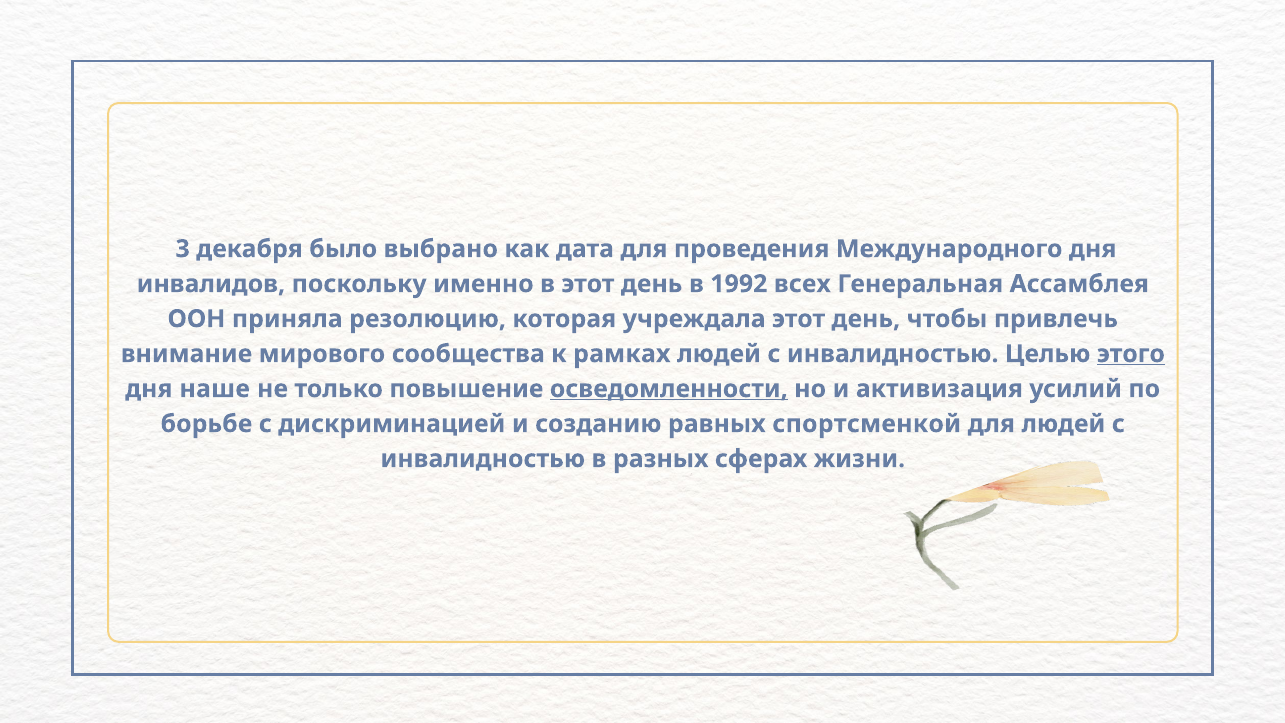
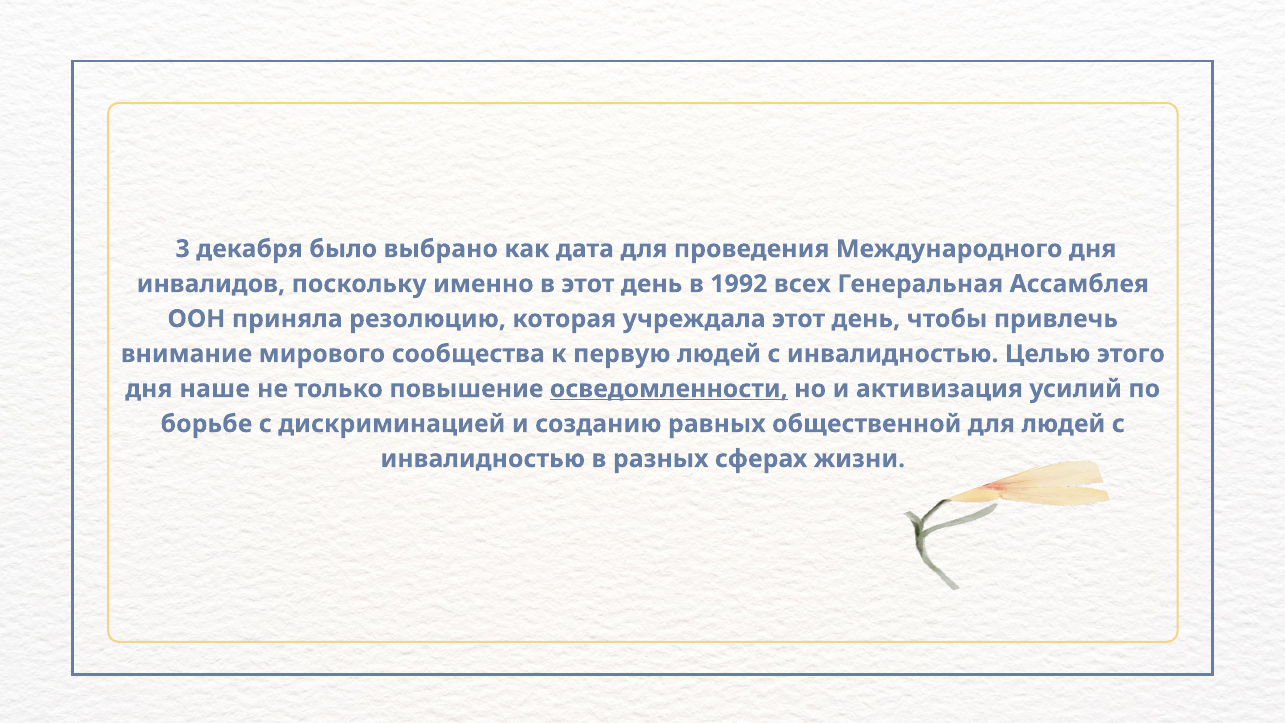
рамках: рамках -> первую (622, 354)
этого underline: present -> none (1131, 354)
спортсменкой: спортсменкой -> общественной (867, 424)
